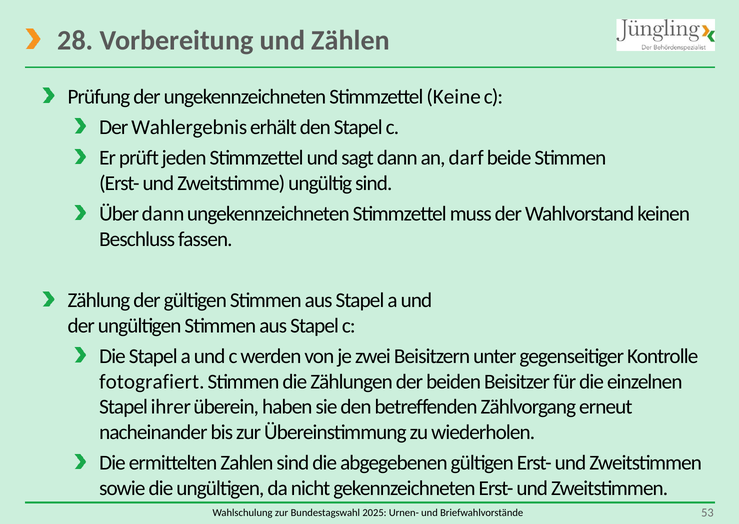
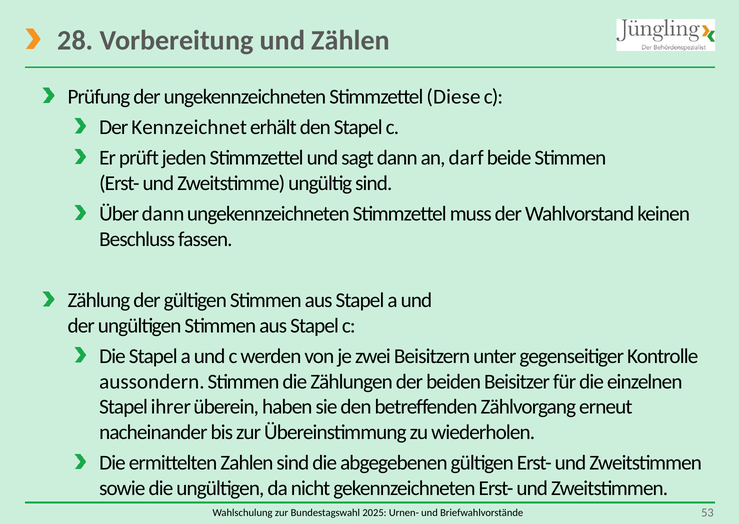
Keine: Keine -> Diese (454, 97)
Wahlergebnis: Wahlergebnis -> Kennzeichnet (189, 127)
fotografiert: fotografiert -> aussondern (152, 381)
